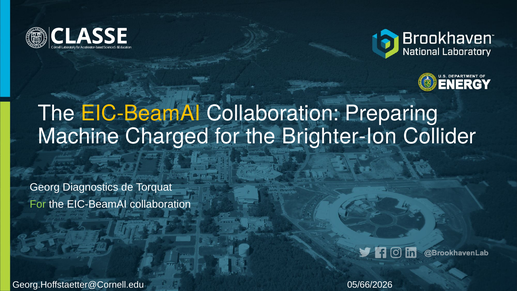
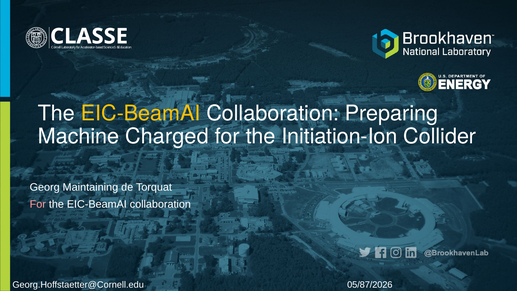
Brighter-Ion: Brighter-Ion -> Initiation-Ion (339, 136)
Diagnostics: Diagnostics -> Maintaining (90, 187)
For colour: light green -> pink (38, 204)
05/66/2026: 05/66/2026 -> 05/87/2026 (370, 285)
